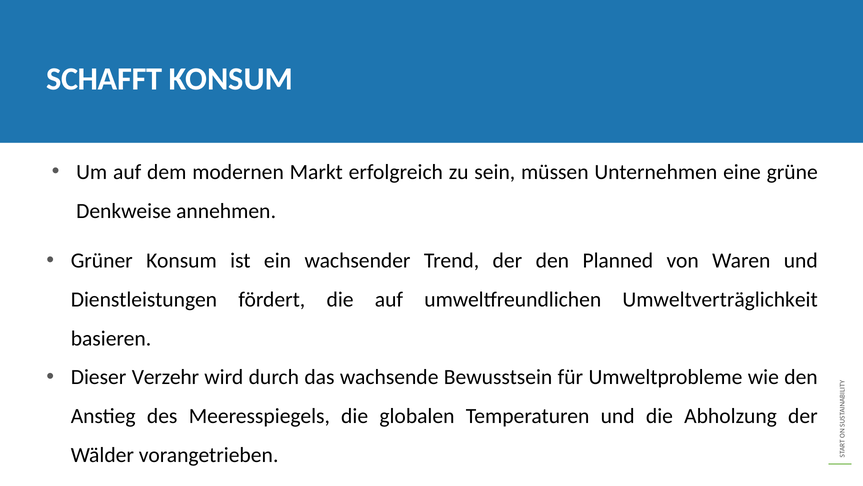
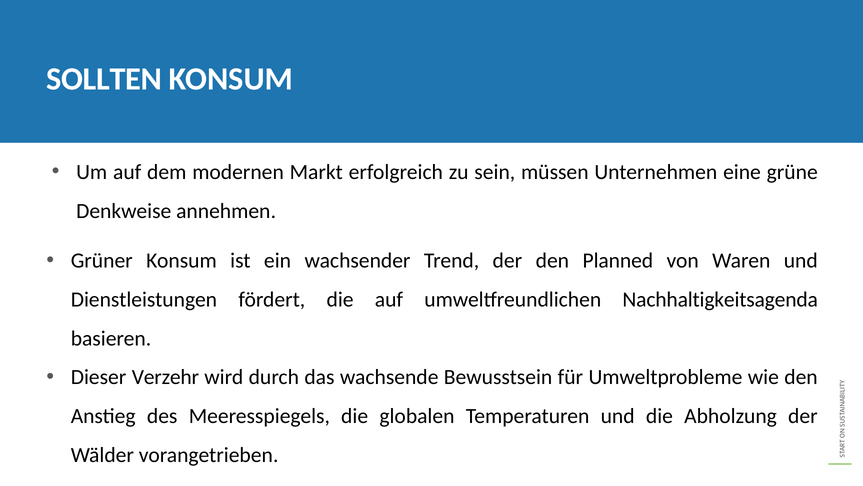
SCHAFFT: SCHAFFT -> SOLLTEN (104, 79)
Umweltverträglichkeit: Umweltverträglichkeit -> Nachhaltigkeitsagenda (720, 299)
